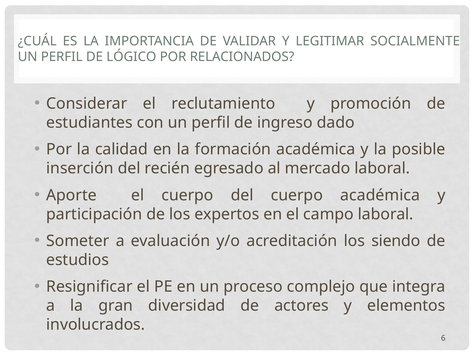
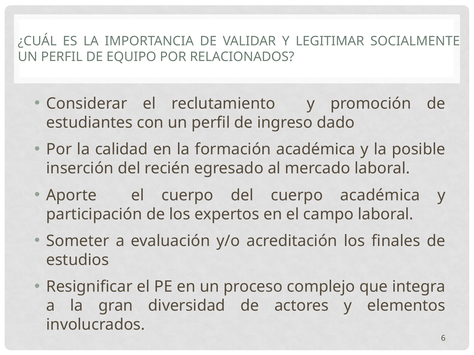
LÓGICO: LÓGICO -> EQUIPO (131, 57)
siendo: siendo -> finales (396, 241)
